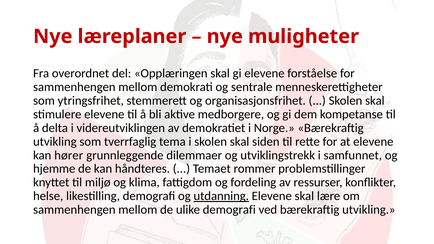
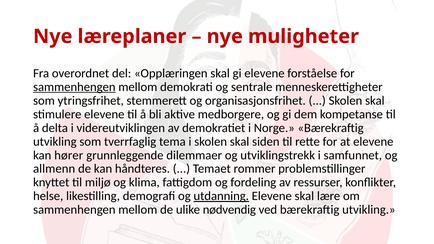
sammenhengen underline: none -> present (74, 87)
hjemme: hjemme -> allmenn (54, 169)
ulike demografi: demografi -> nødvendig (229, 210)
